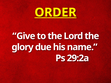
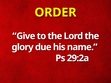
ORDER underline: present -> none (55, 12)
